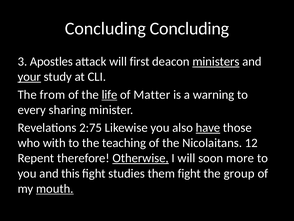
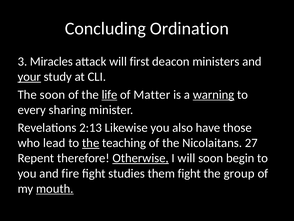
Concluding Concluding: Concluding -> Ordination (189, 28)
Apostles: Apostles -> Miracles (51, 61)
ministers underline: present -> none (216, 61)
The from: from -> soon (52, 94)
warning underline: none -> present (214, 94)
2:75: 2:75 -> 2:13 (91, 127)
have underline: present -> none (208, 127)
with: with -> lead (54, 143)
the underline: none -> present (91, 143)
12: 12 -> 27 (251, 143)
more: more -> begin (240, 158)
this: this -> fire (70, 173)
